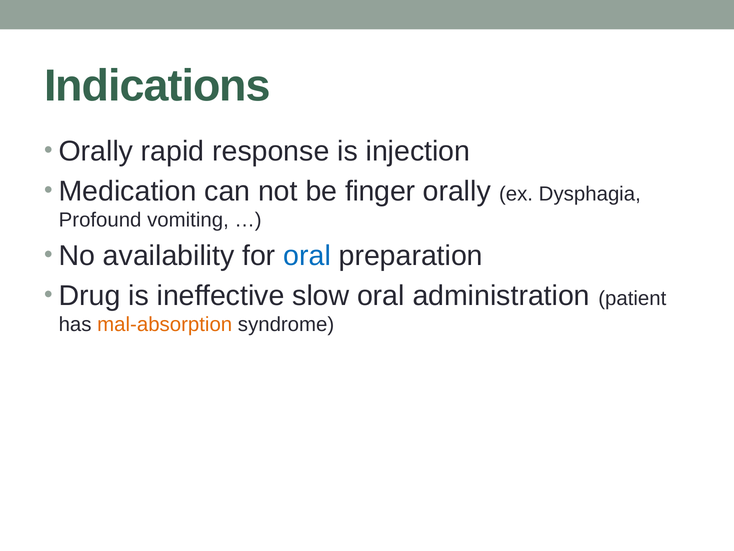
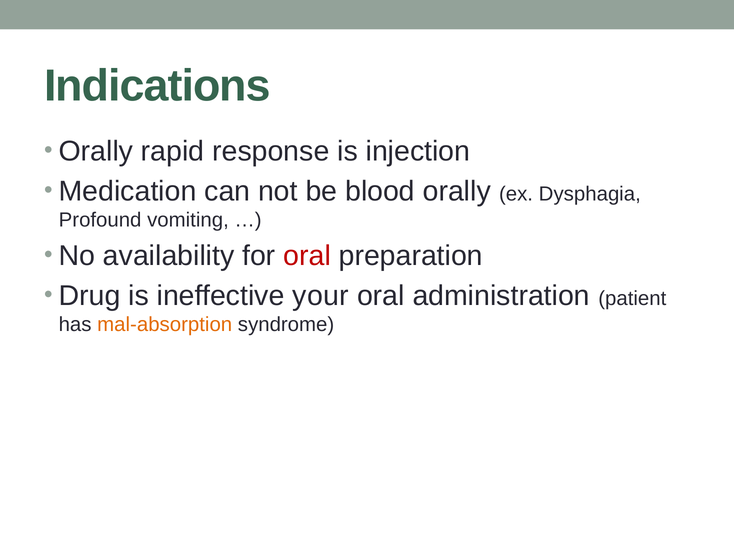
finger: finger -> blood (380, 191)
oral colour: blue -> red (307, 256)
slow: slow -> your (321, 295)
